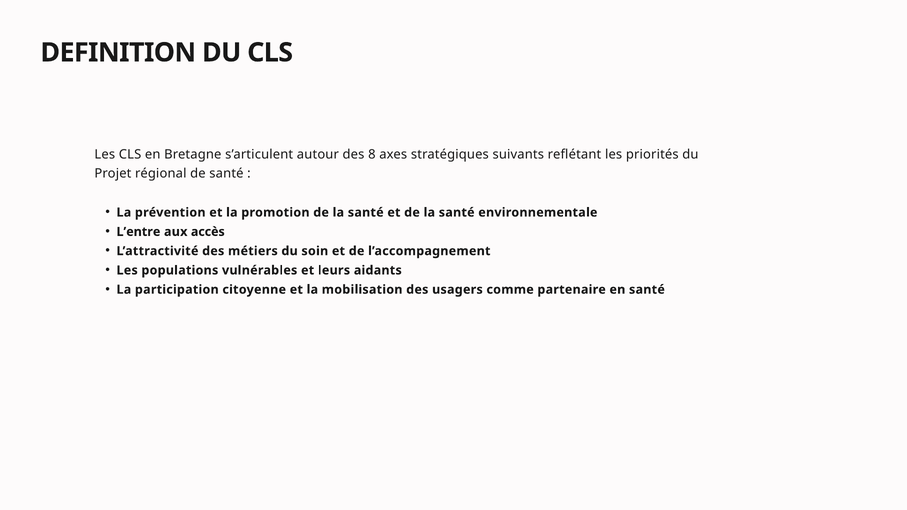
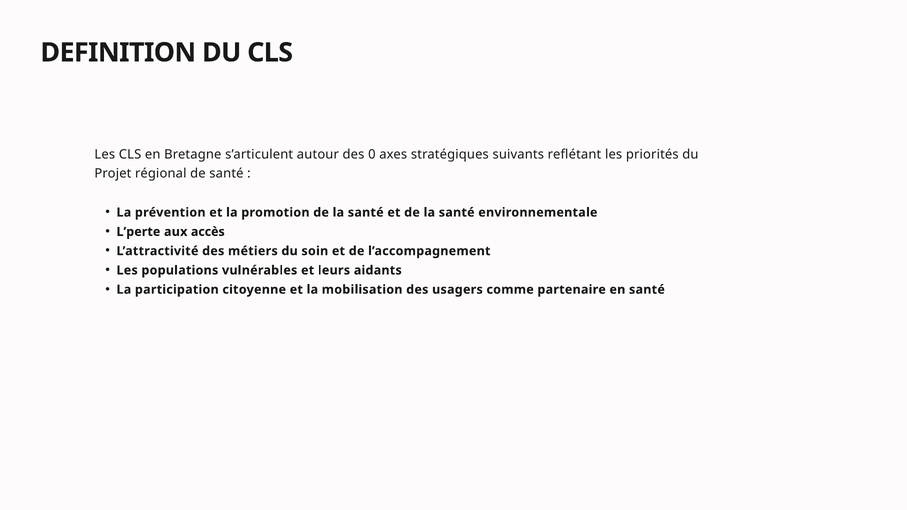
8: 8 -> 0 (372, 154)
L’entre: L’entre -> L’perte (138, 232)
